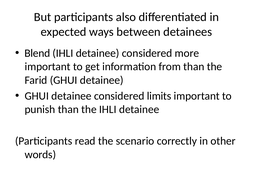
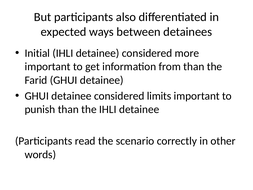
Blend: Blend -> Initial (37, 53)
